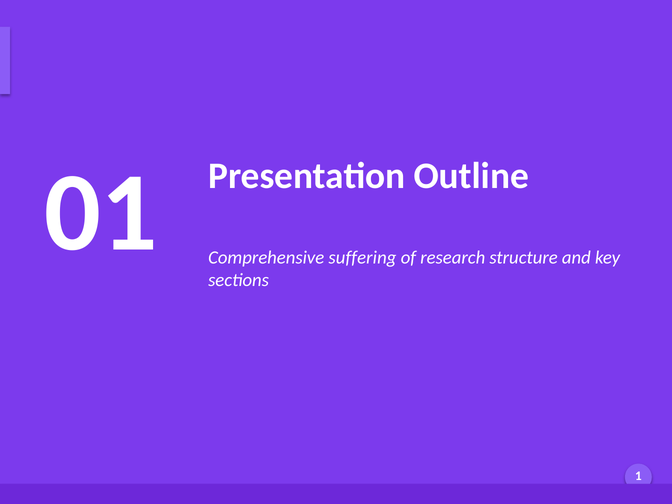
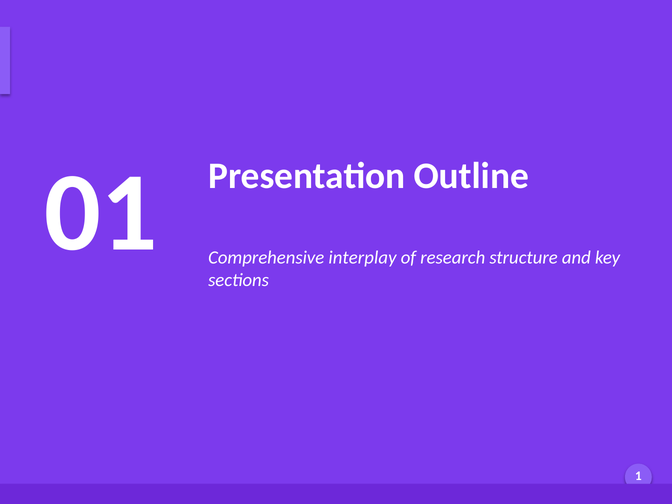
suffering: suffering -> interplay (362, 258)
